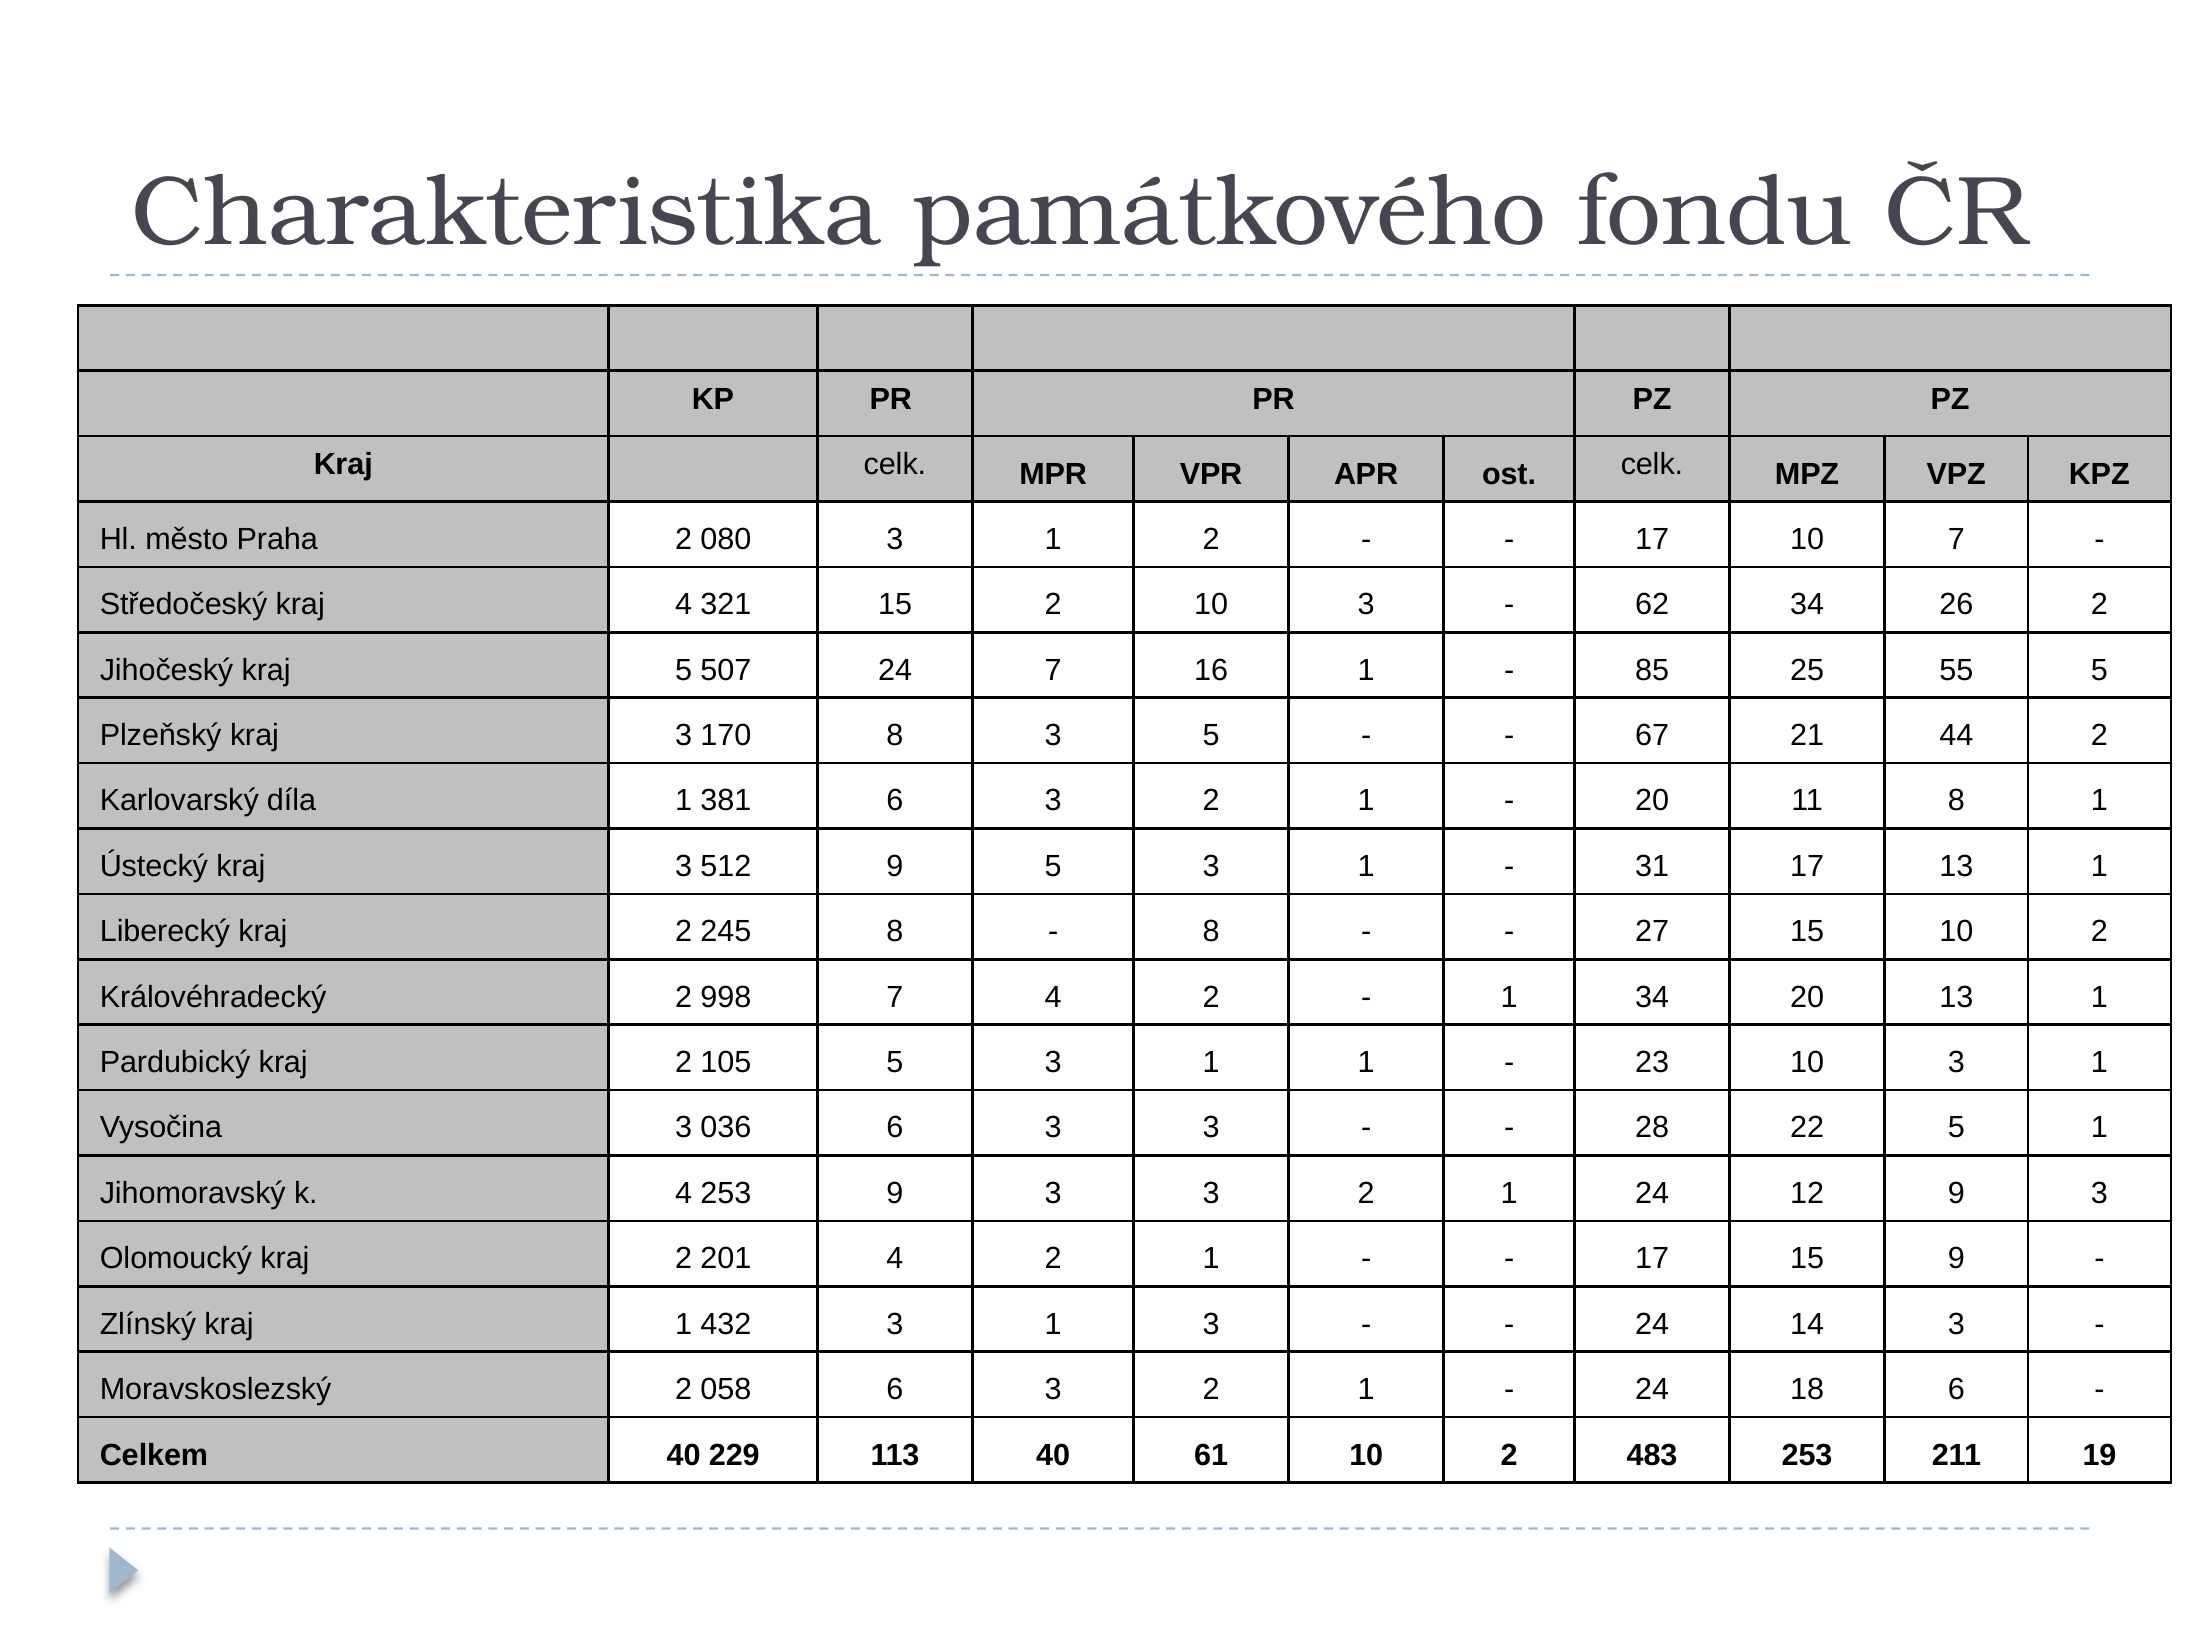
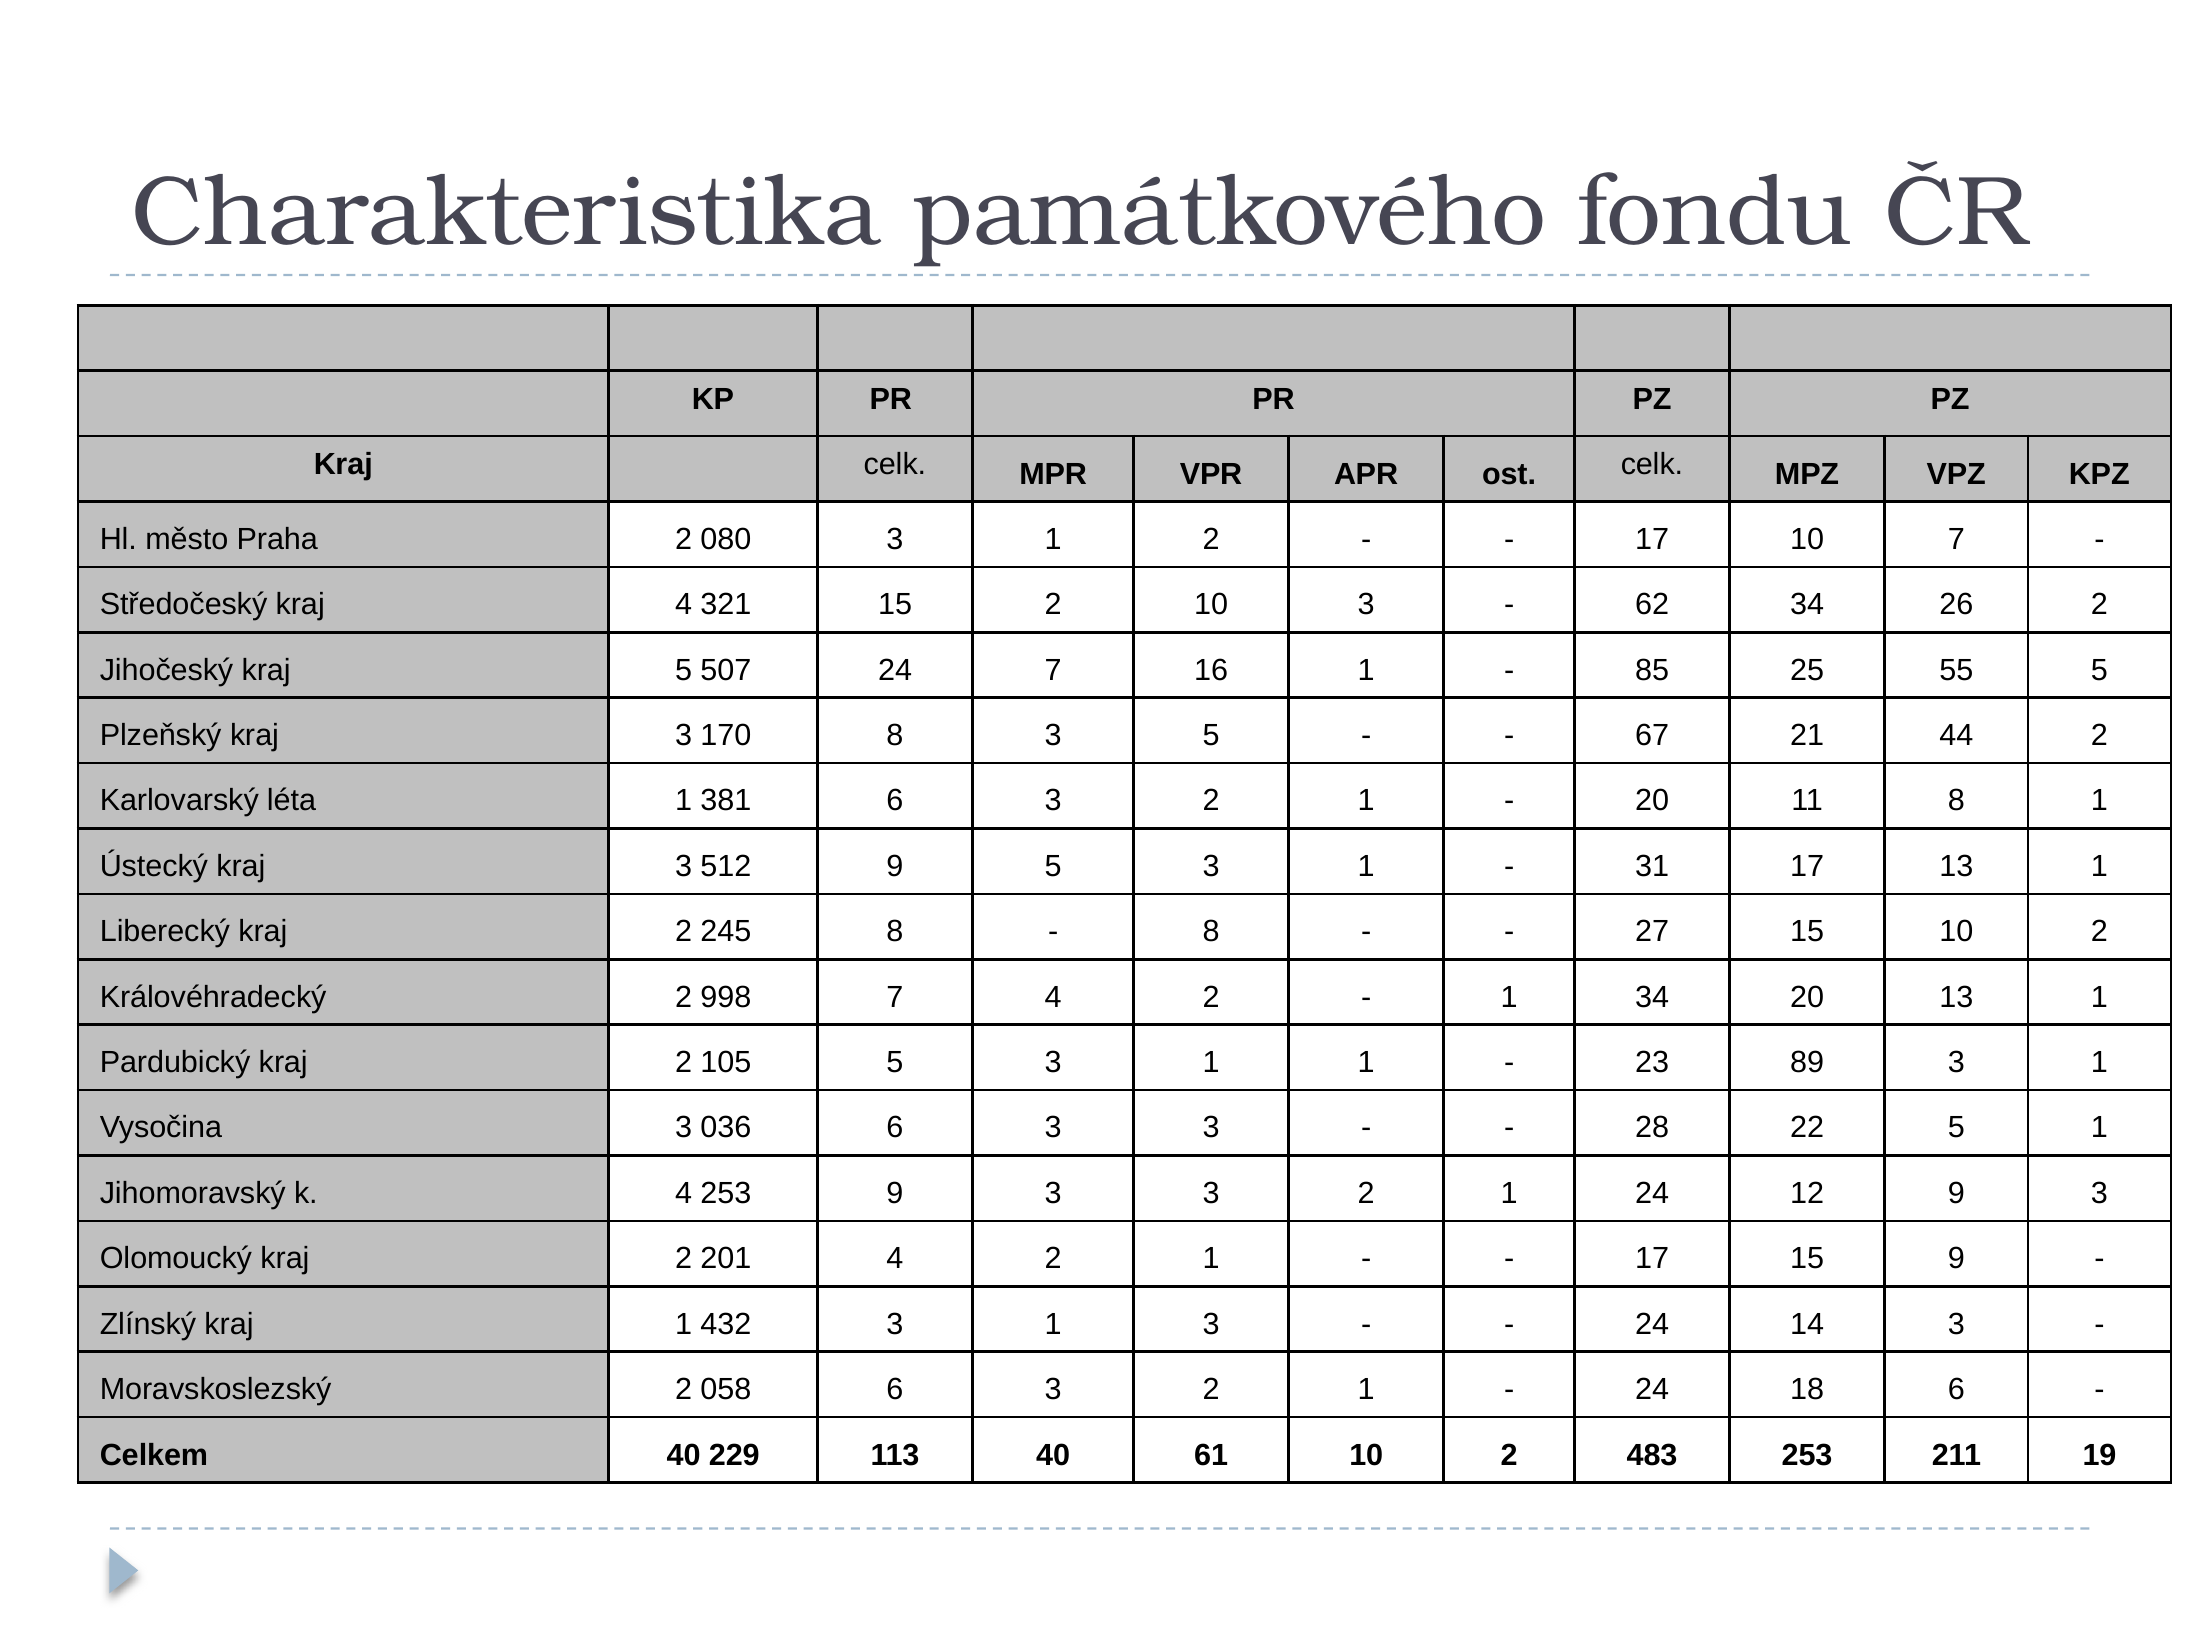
díla: díla -> léta (292, 801)
23 10: 10 -> 89 (1807, 1062)
